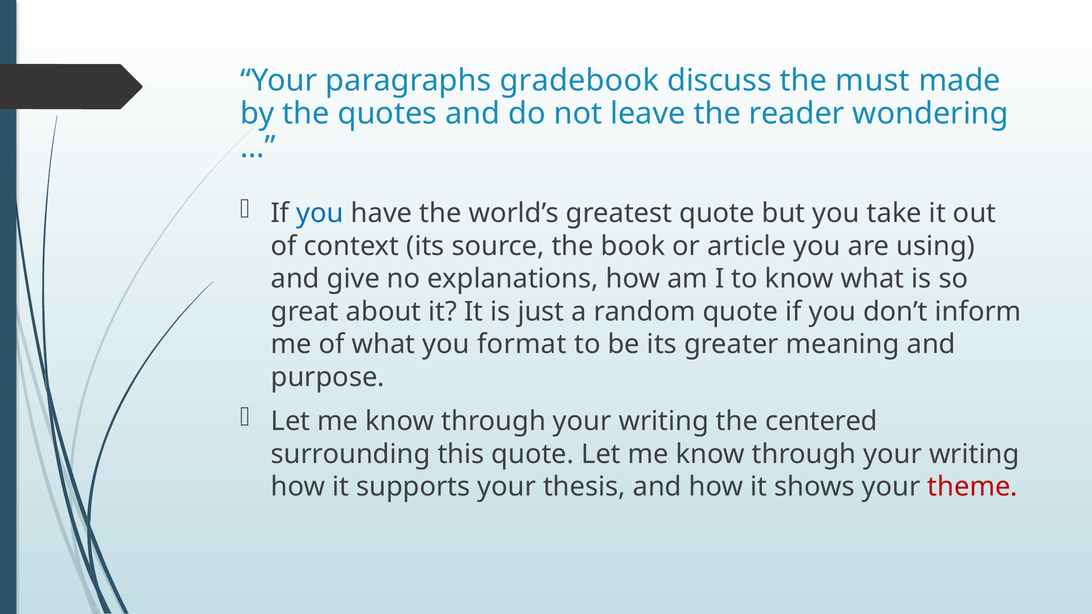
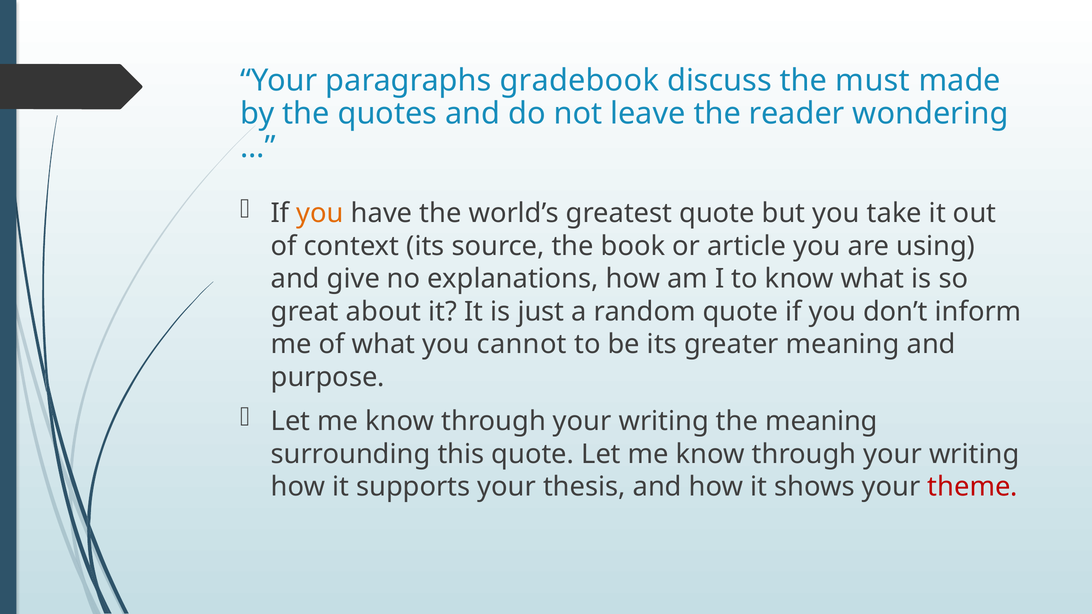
you colour: blue -> orange (320, 214)
format: format -> cannot (522, 345)
the centered: centered -> meaning (821, 421)
